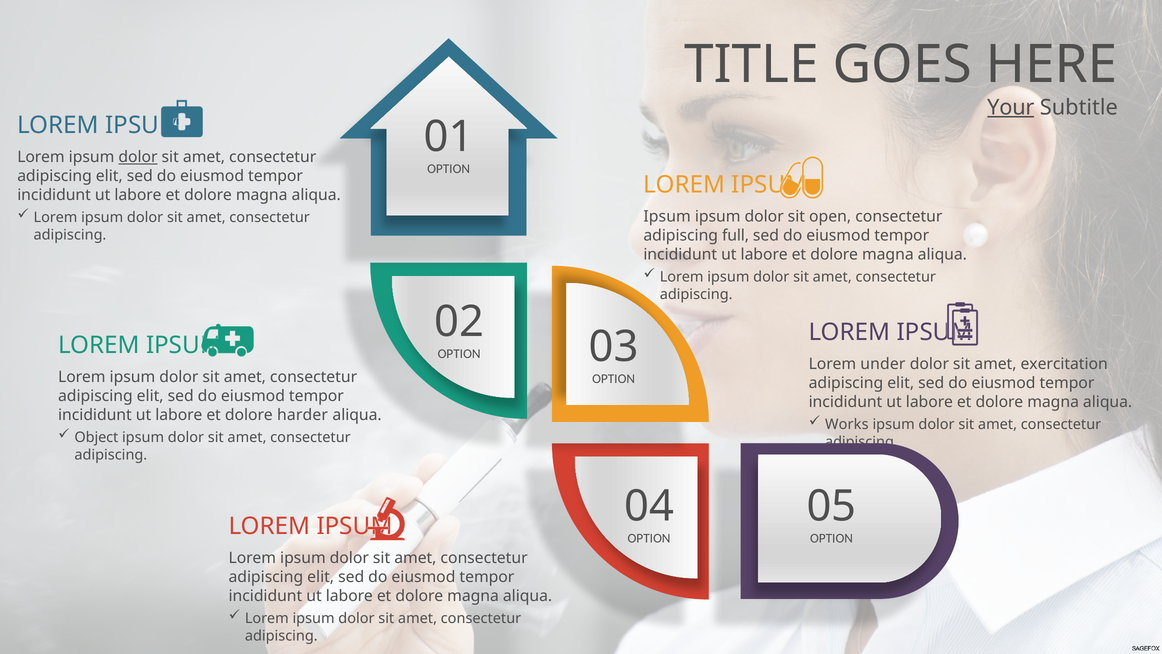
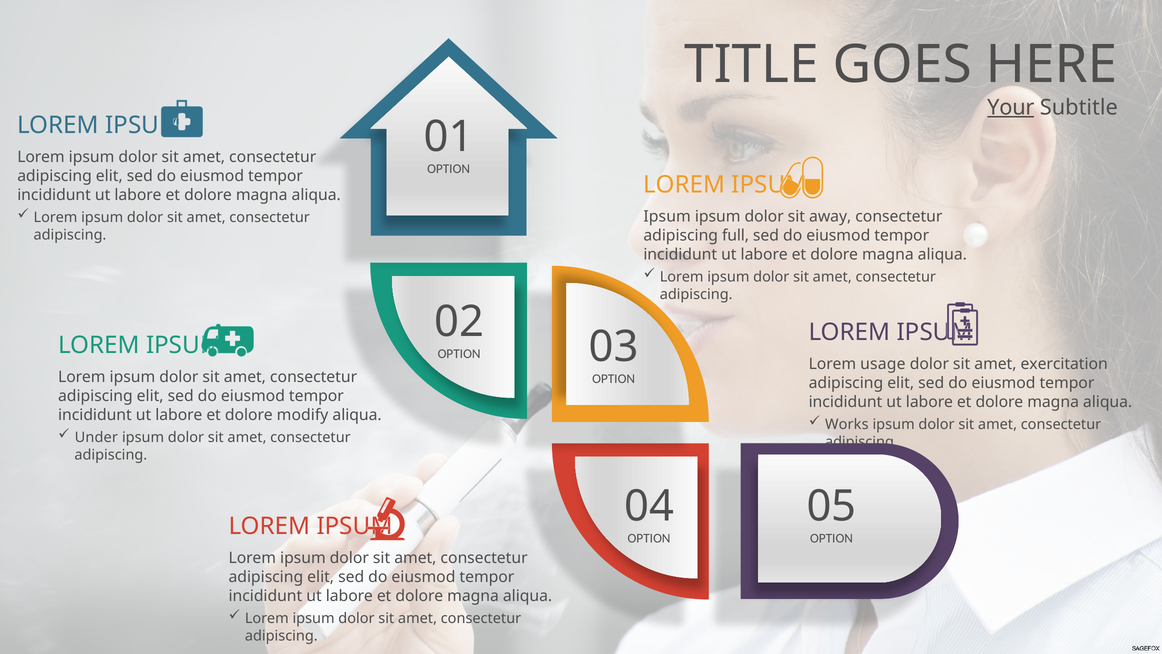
dolor underline: present -> none (138, 157)
open: open -> away (830, 217)
under: under -> usage (883, 364)
harder: harder -> modify (303, 415)
Object: Object -> Under (96, 437)
